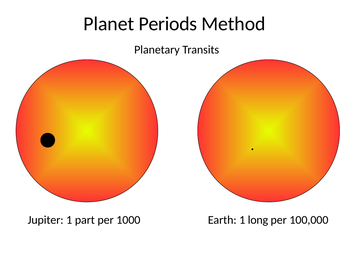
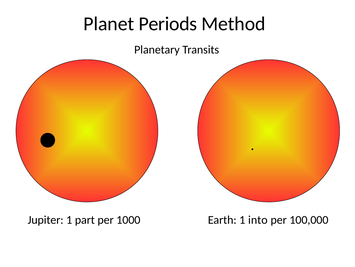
long: long -> into (258, 219)
